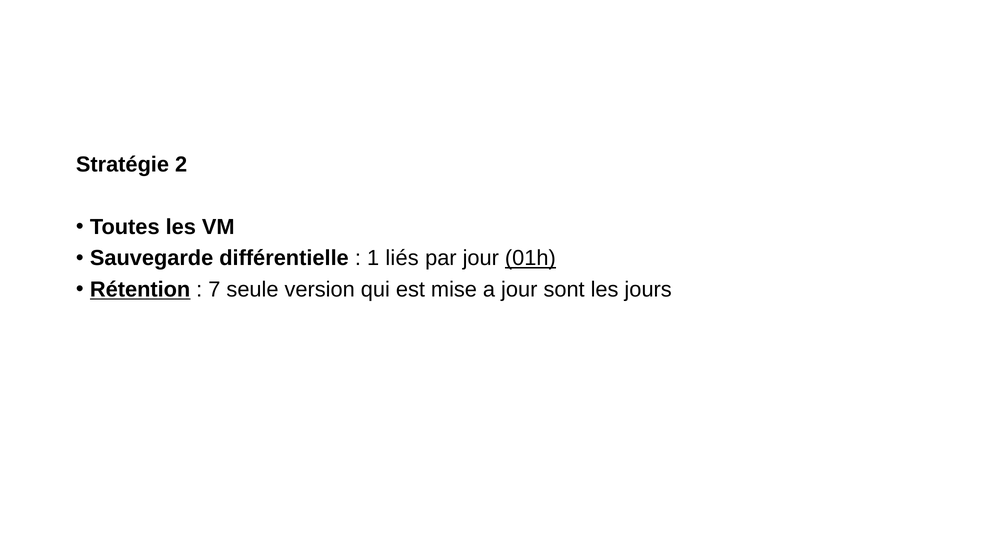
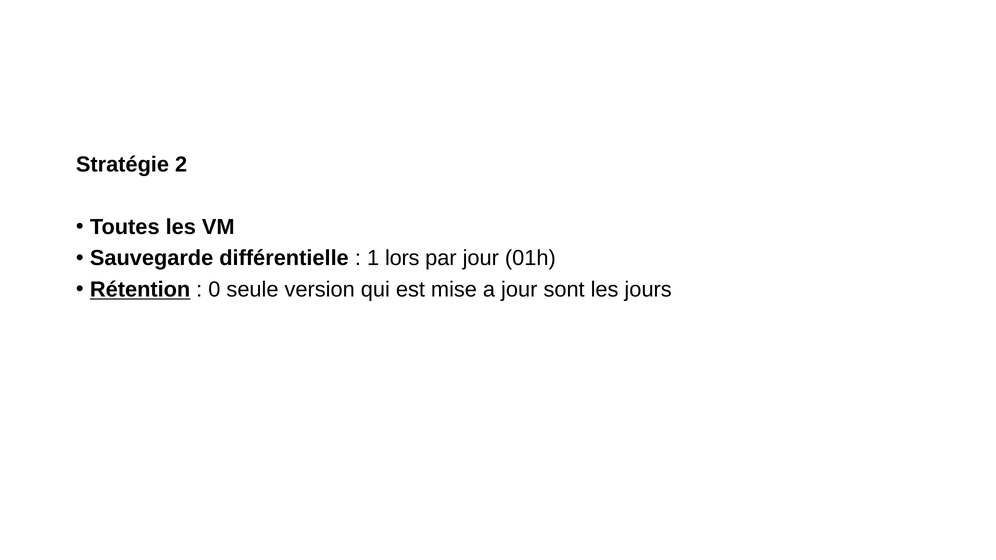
liés: liés -> lors (402, 258)
01h underline: present -> none (530, 258)
7: 7 -> 0 (214, 290)
